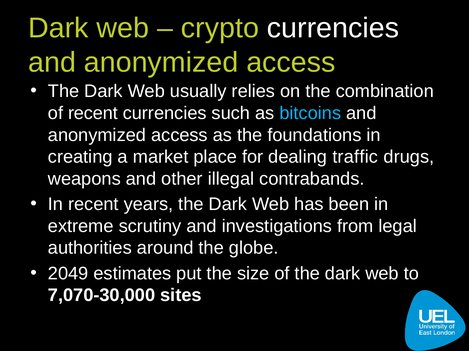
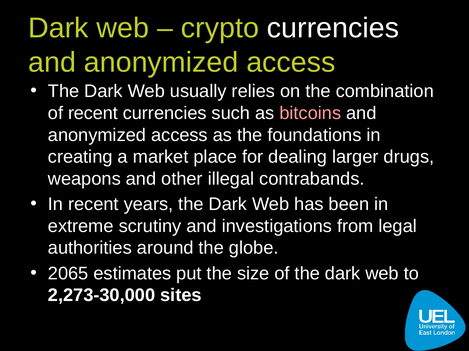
bitcoins colour: light blue -> pink (310, 113)
traffic: traffic -> larger (355, 157)
2049: 2049 -> 2065 (68, 274)
7,070-30,000: 7,070-30,000 -> 2,273-30,000 (102, 296)
